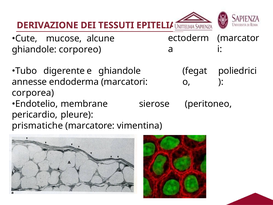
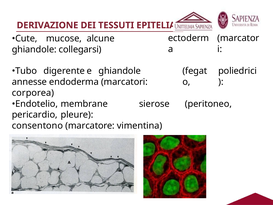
corporeo: corporeo -> collegarsi (80, 49)
prismatiche: prismatiche -> consentono (37, 126)
